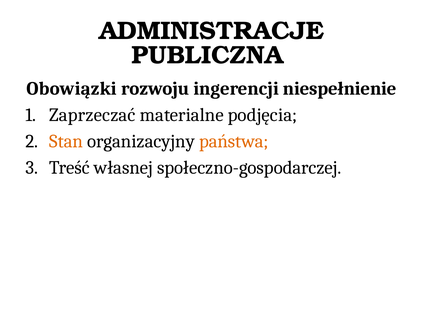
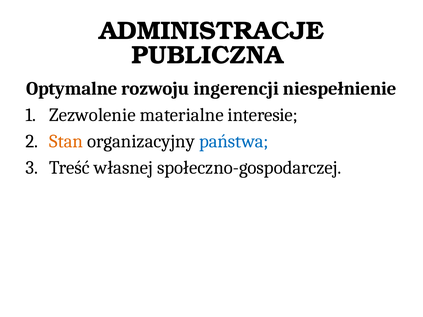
Obowiązki: Obowiązki -> Optymalne (72, 89)
Zaprzeczać: Zaprzeczać -> Zezwolenie (92, 115)
podjęcia: podjęcia -> interesie (263, 115)
państwa colour: orange -> blue (234, 141)
